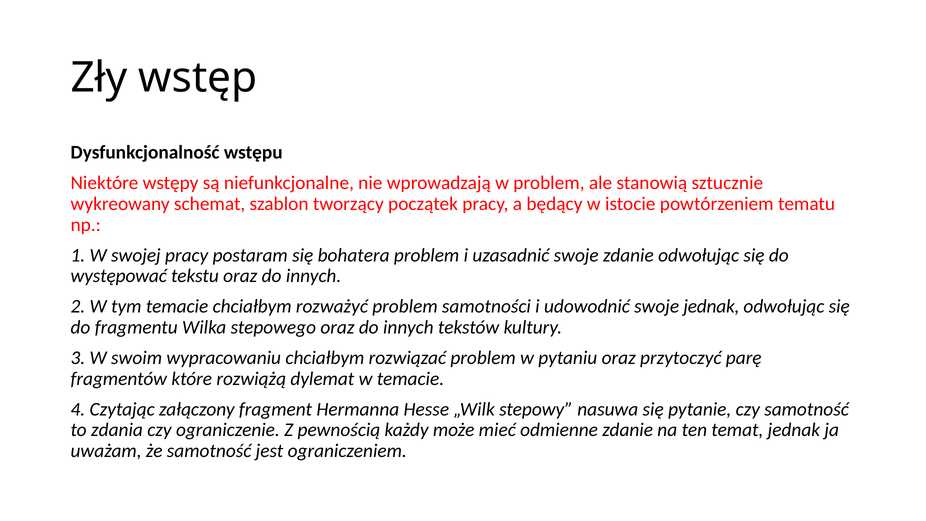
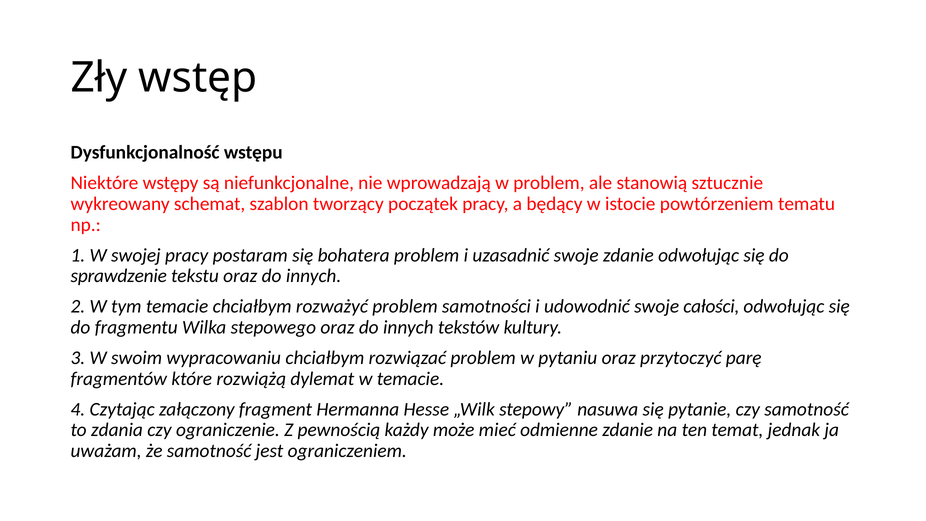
występować: występować -> sprawdzenie (119, 276)
swoje jednak: jednak -> całości (711, 306)
